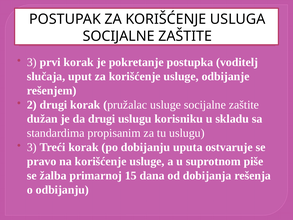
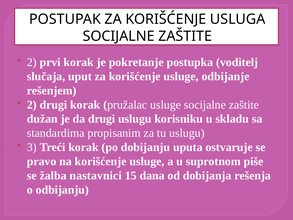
3: 3 -> 2 (32, 62)
primarnoj: primarnoj -> nastavnici (96, 175)
